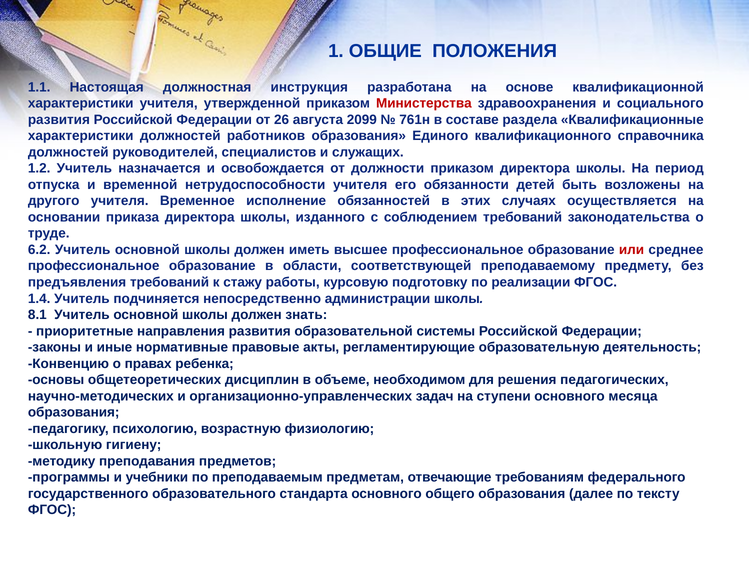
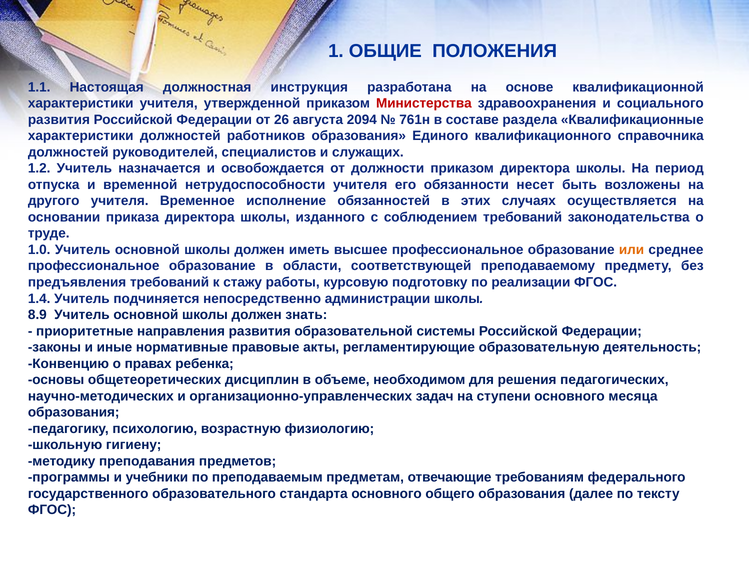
2099: 2099 -> 2094 (362, 120)
детей: детей -> несет (535, 185)
6.2: 6.2 -> 1.0 (39, 250)
или colour: red -> orange (632, 250)
8.1: 8.1 -> 8.9 (37, 315)
